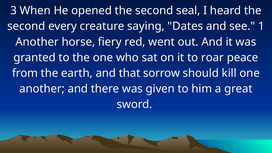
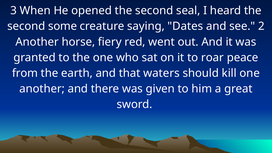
every: every -> some (63, 26)
1: 1 -> 2 (261, 26)
sorrow: sorrow -> waters (161, 73)
